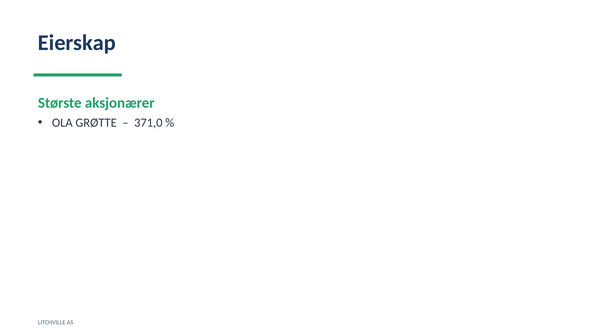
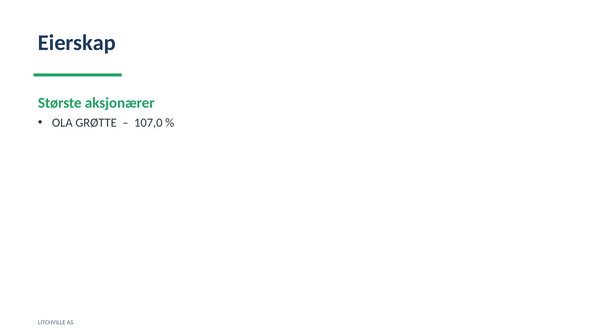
371,0: 371,0 -> 107,0 (148, 123)
